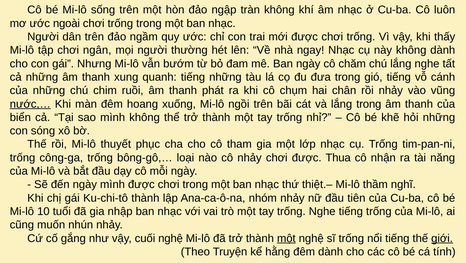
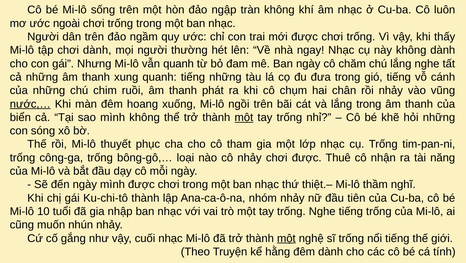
chơi ngân: ngân -> dành (97, 50)
vẫn bướm: bướm -> quanh (179, 64)
một underline: none -> present (244, 117)
Thua: Thua -> Thuê (338, 158)
cuối nghệ: nghệ -> nhạc (171, 238)
giới underline: present -> none (442, 238)
